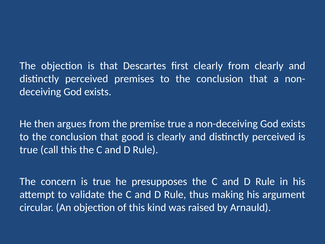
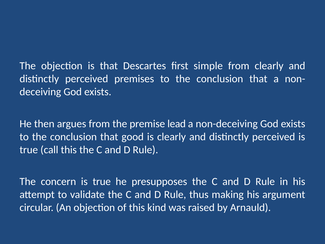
first clearly: clearly -> simple (208, 66)
premise true: true -> lead (177, 124)
